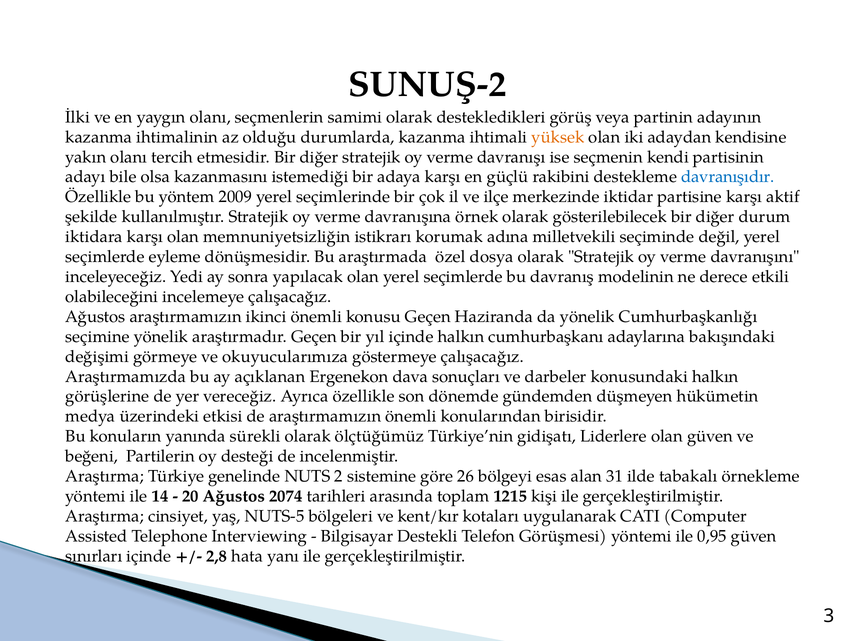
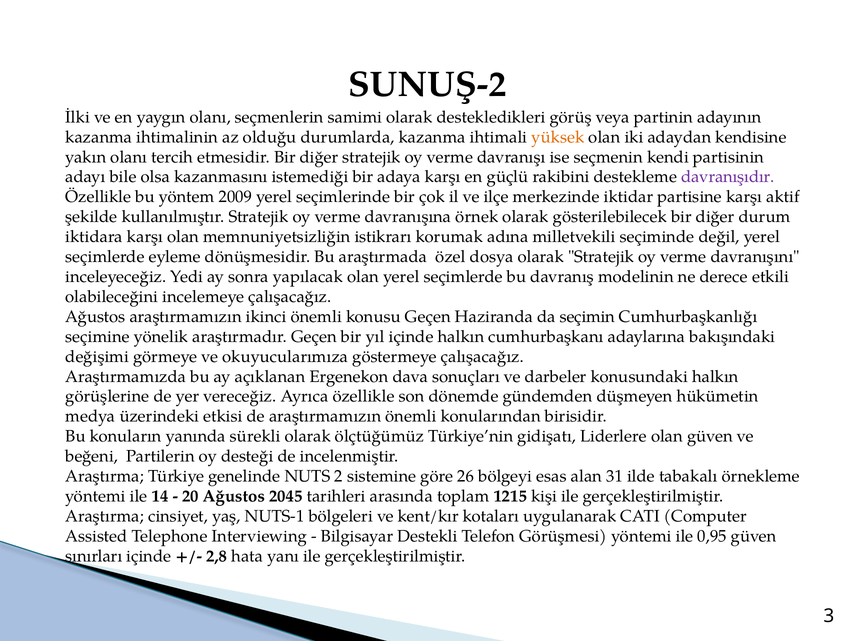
davranışıdır colour: blue -> purple (728, 177)
da yönelik: yönelik -> seçimin (587, 317)
2074: 2074 -> 2045 (286, 496)
NUTS-5: NUTS-5 -> NUTS-1 (275, 516)
